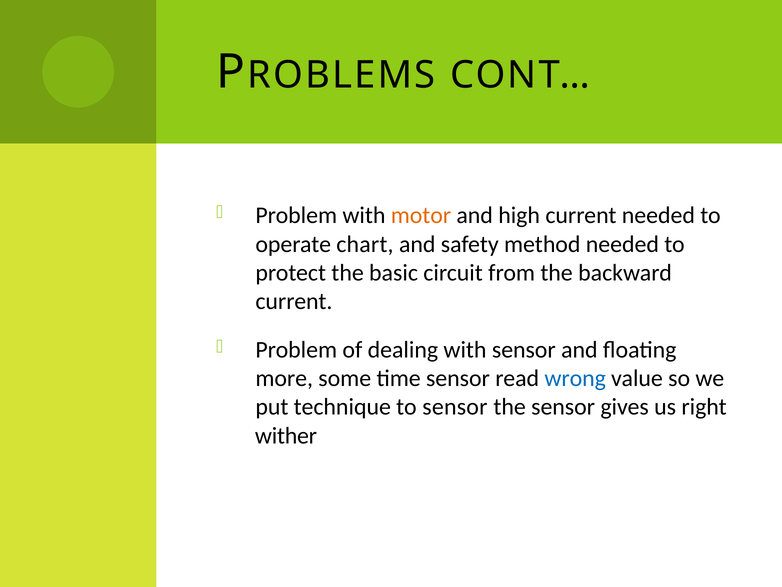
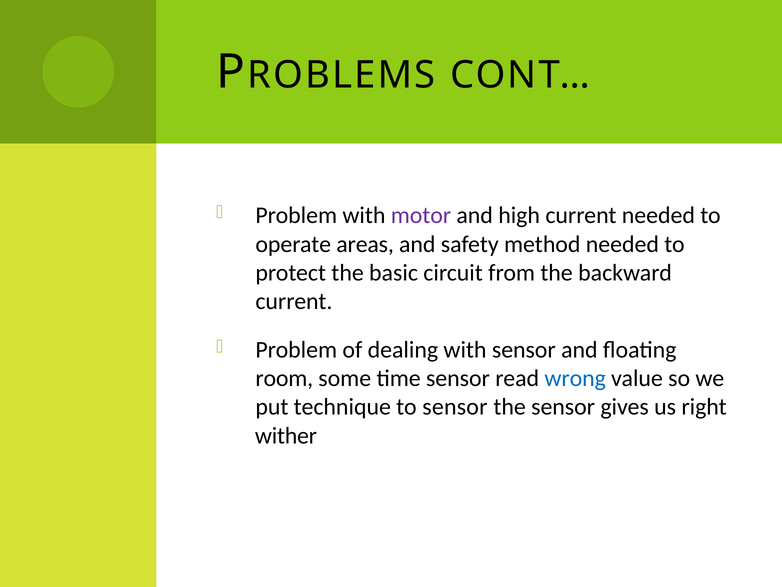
motor colour: orange -> purple (421, 215)
chart: chart -> areas (365, 244)
more: more -> room (284, 378)
